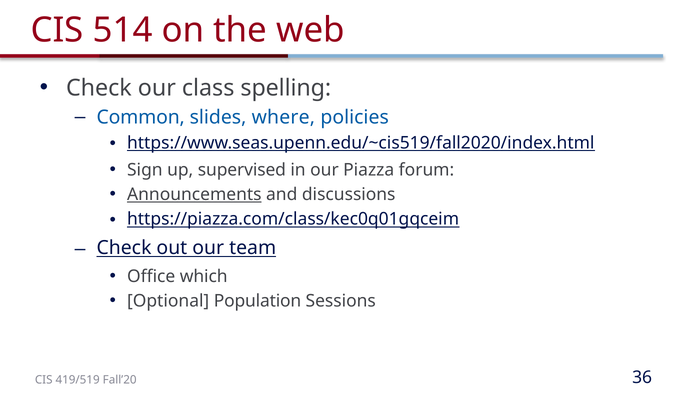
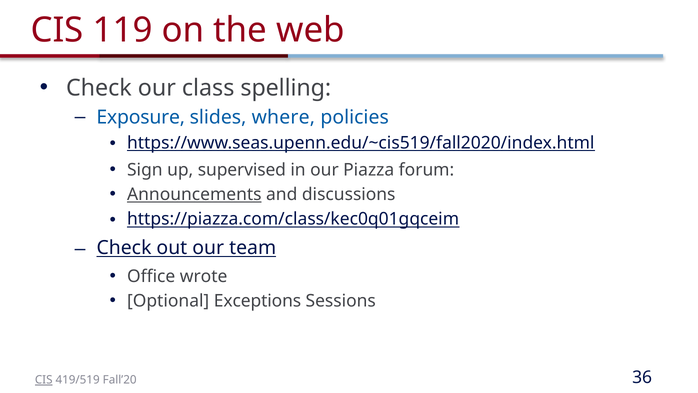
514: 514 -> 119 (123, 30)
Common: Common -> Exposure (141, 117)
which: which -> wrote (204, 276)
Population: Population -> Exceptions (258, 301)
CIS underline: none -> present (44, 380)
